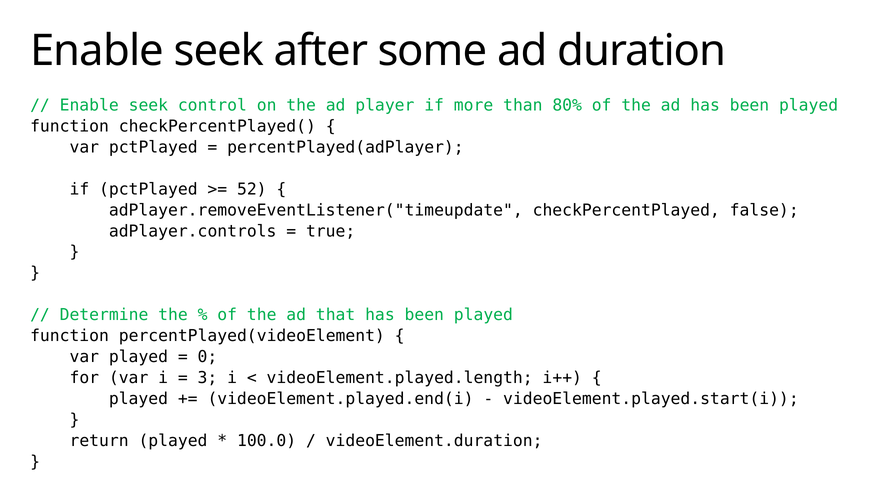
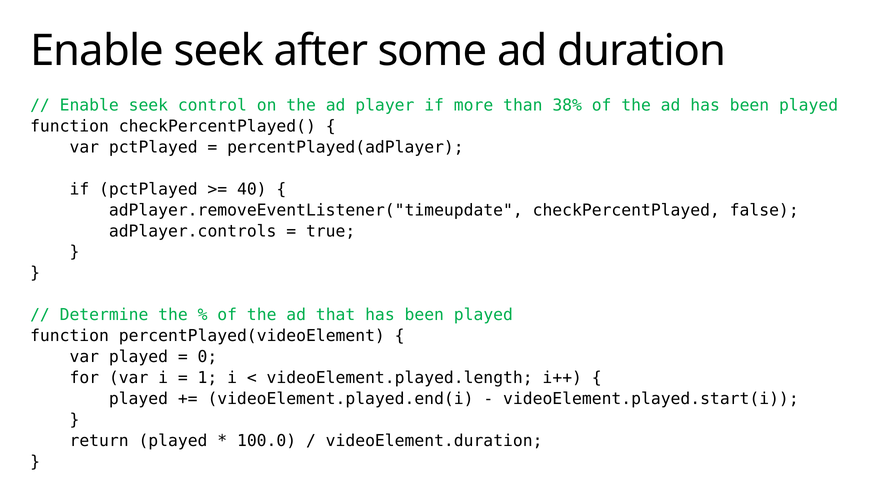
80%: 80% -> 38% (567, 105)
52: 52 -> 40 (252, 189)
3: 3 -> 1 (207, 378)
